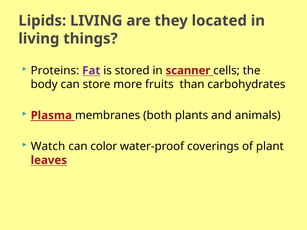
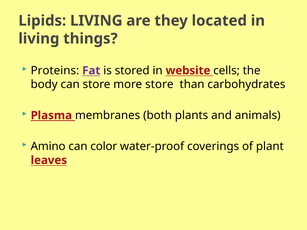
scanner: scanner -> website (188, 71)
more fruits: fruits -> store (159, 84)
Watch: Watch -> Amino (48, 147)
